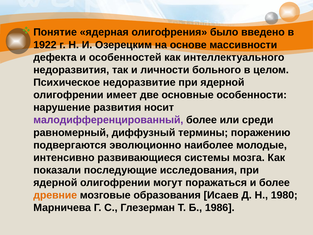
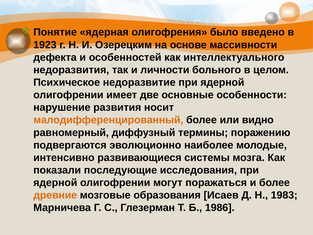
1922: 1922 -> 1923 (45, 45)
малодифференцированный colour: purple -> orange (108, 120)
среди: среди -> видно (258, 120)
1980: 1980 -> 1983 (284, 195)
